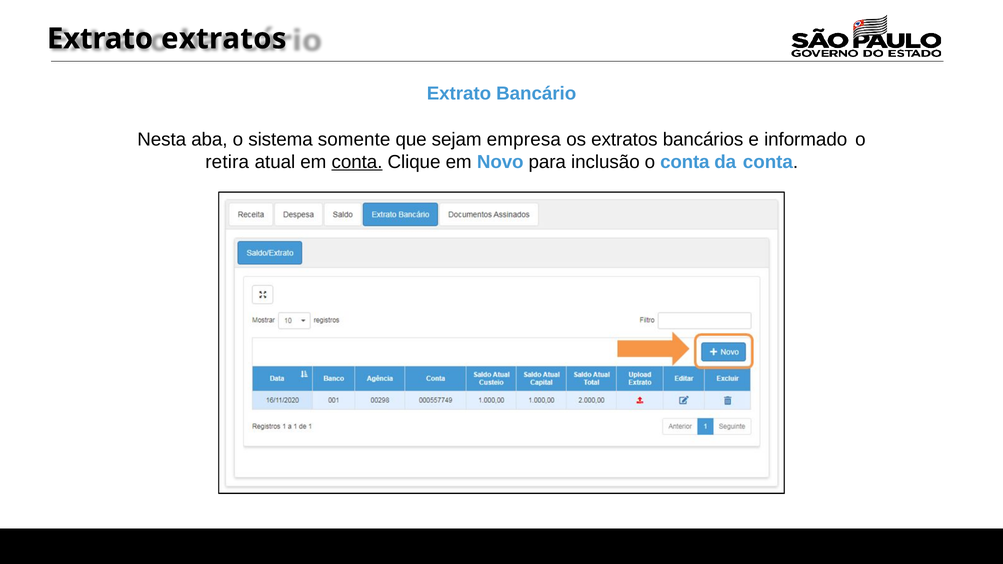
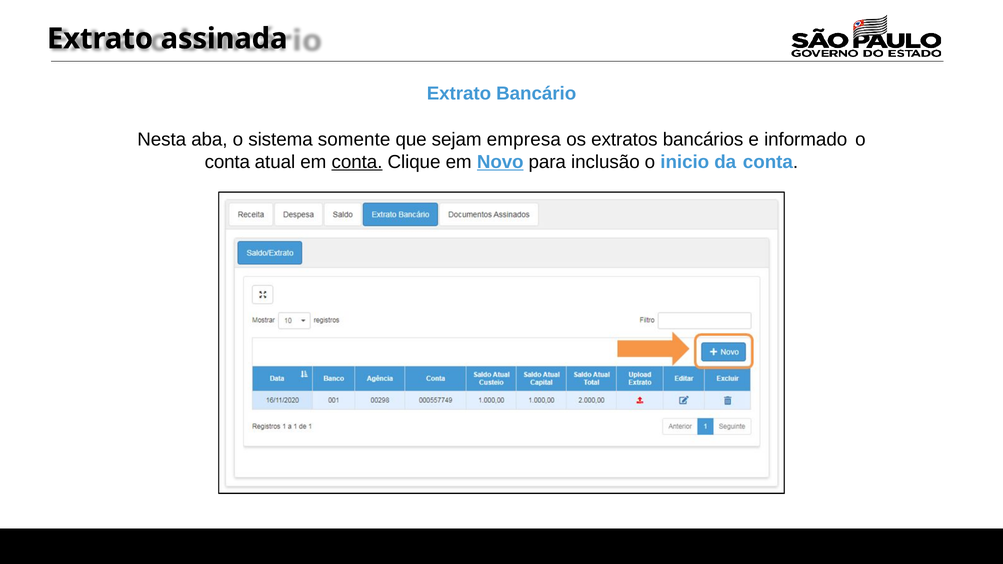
Extrato extratos: extratos -> assinada (224, 39)
retira: retira -> conta (227, 162)
Novo underline: none -> present (500, 162)
o conta: conta -> inicio (685, 162)
